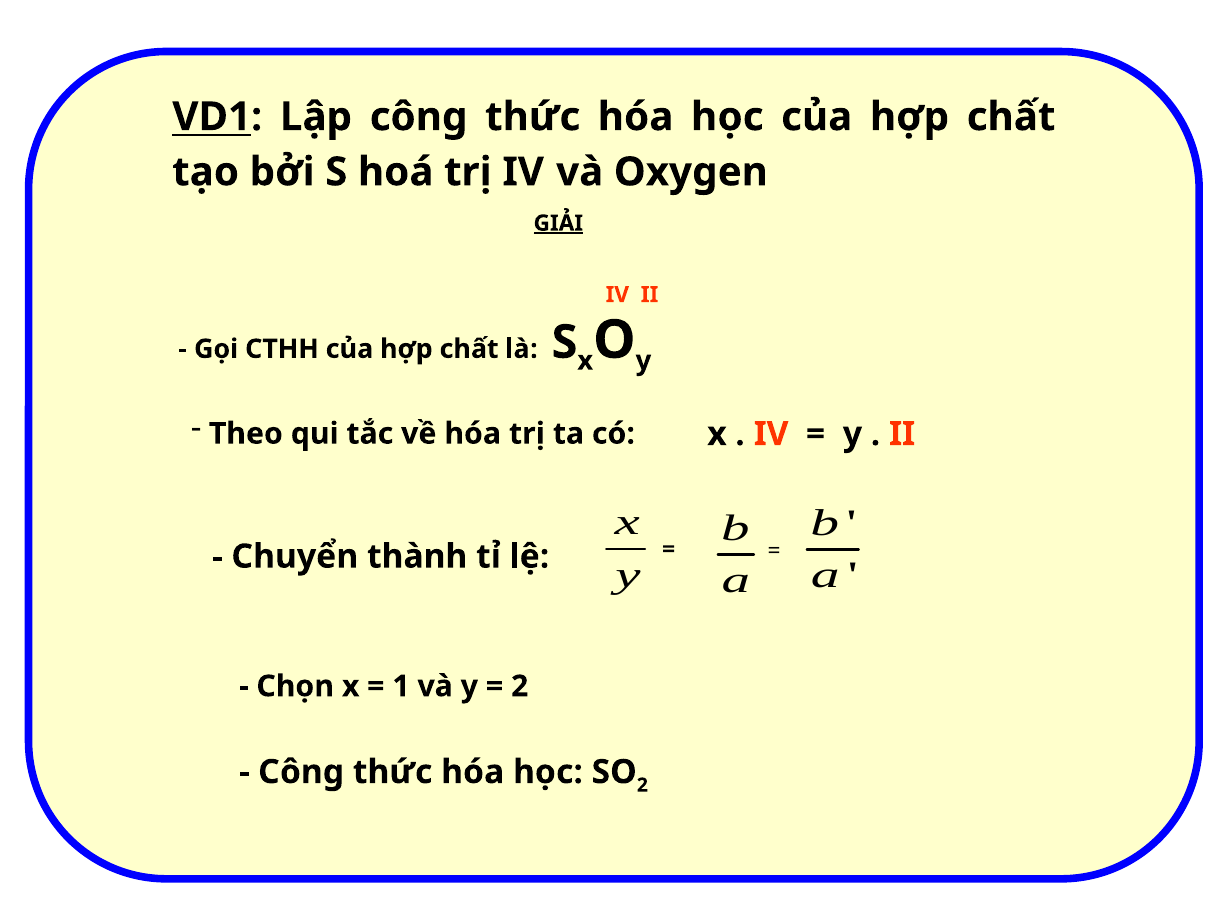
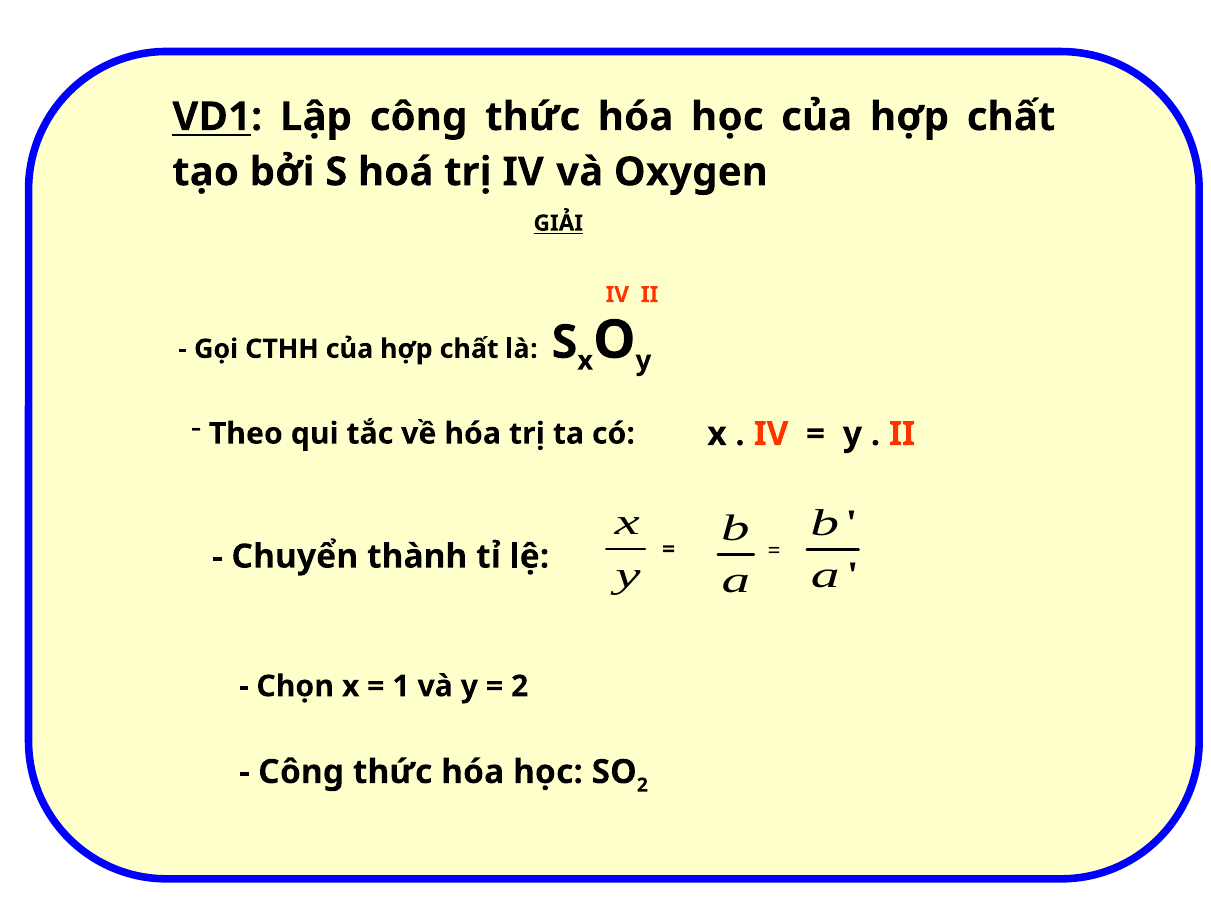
GIẢI underline: present -> none (558, 223)
